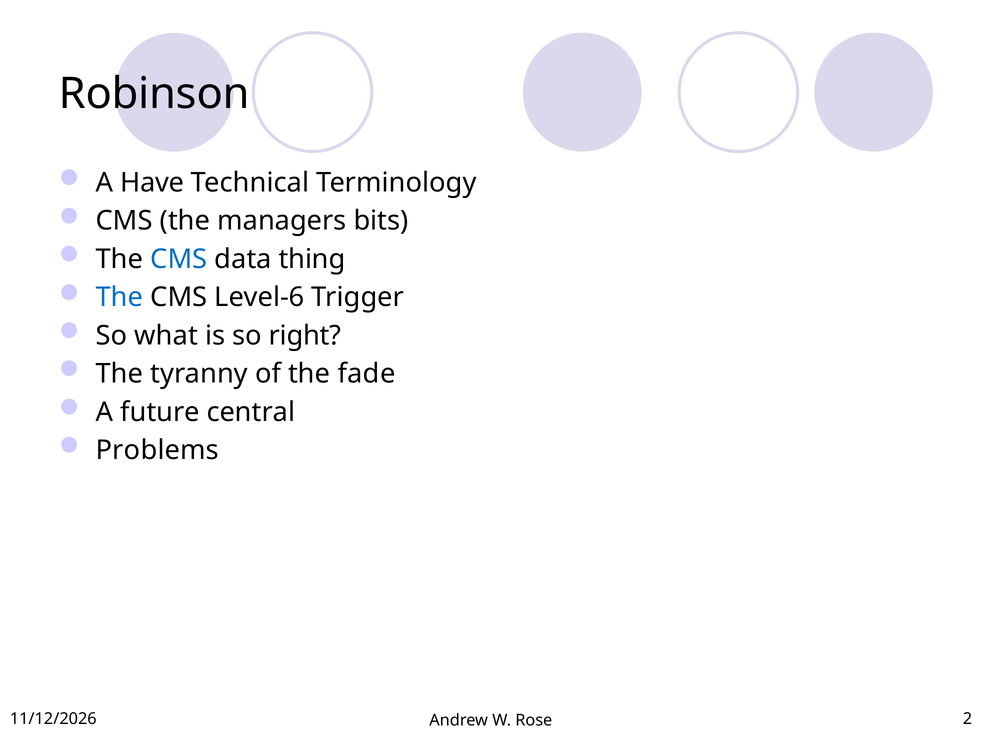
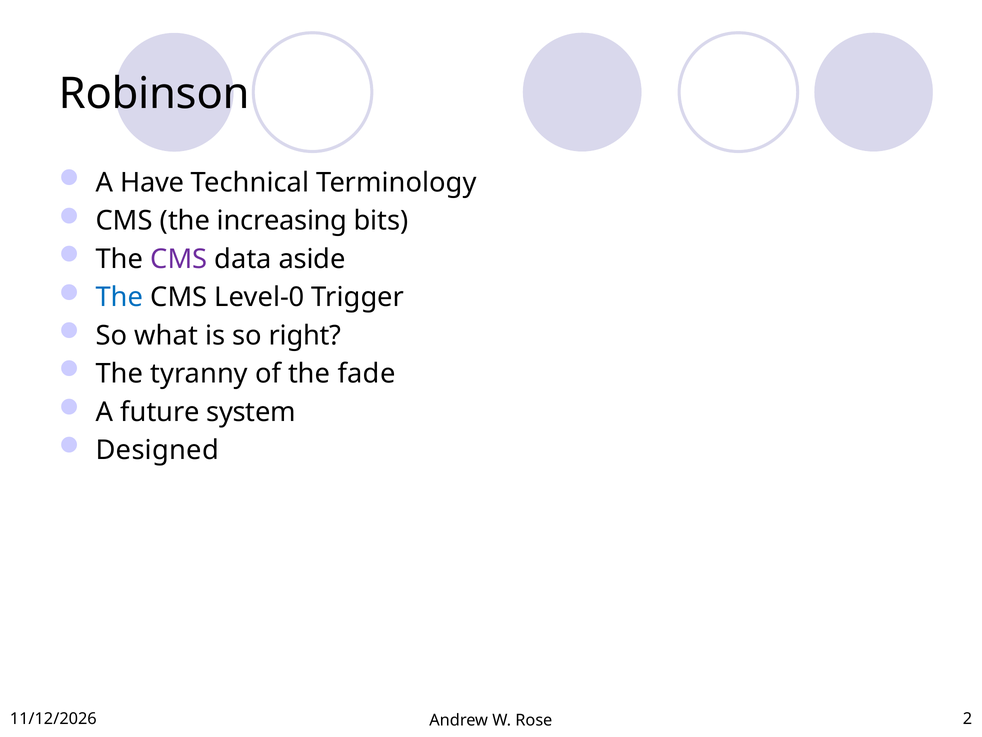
managers: managers -> increasing (282, 221)
CMS colour: blue -> purple (179, 259)
thing: thing -> aside (312, 259)
Level-6: Level-6 -> Level-0 (259, 297)
central: central -> system (251, 412)
Problems: Problems -> Designed (157, 450)
